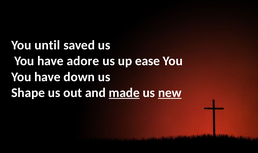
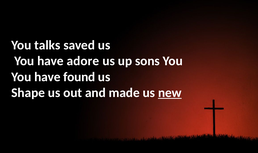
until: until -> talks (47, 45)
ease: ease -> sons (147, 61)
down: down -> found (79, 77)
made underline: present -> none (124, 93)
